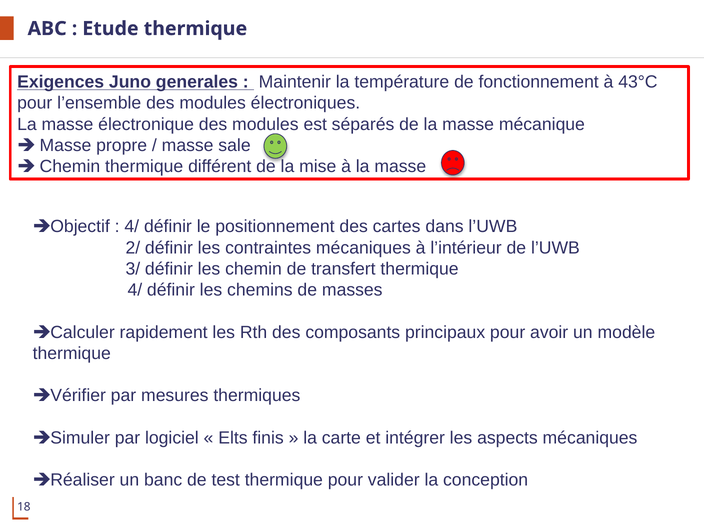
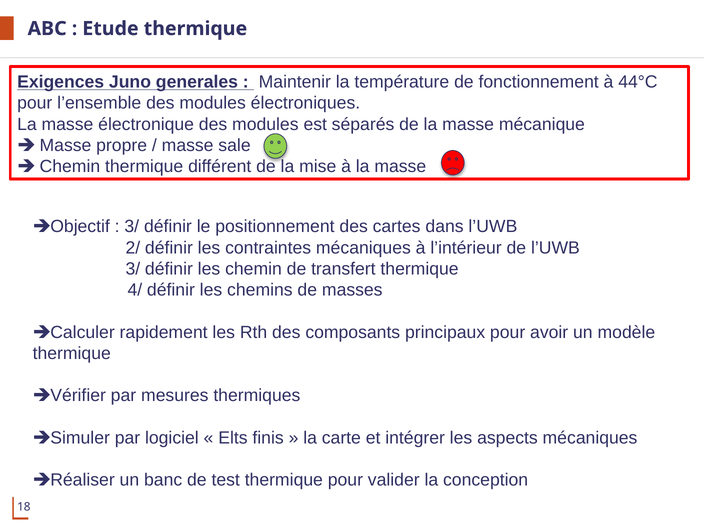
43°C: 43°C -> 44°C (638, 82)
4/: 4/ -> 3/ (132, 227)
